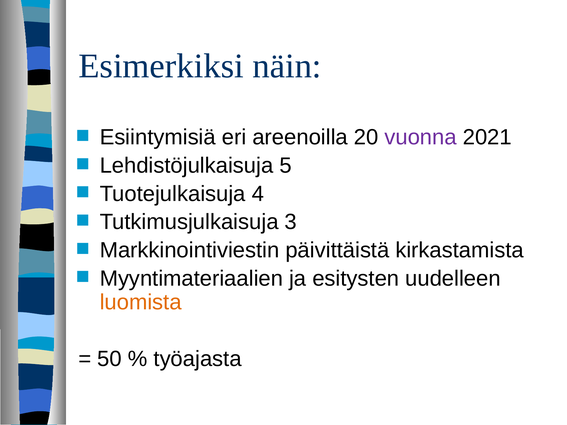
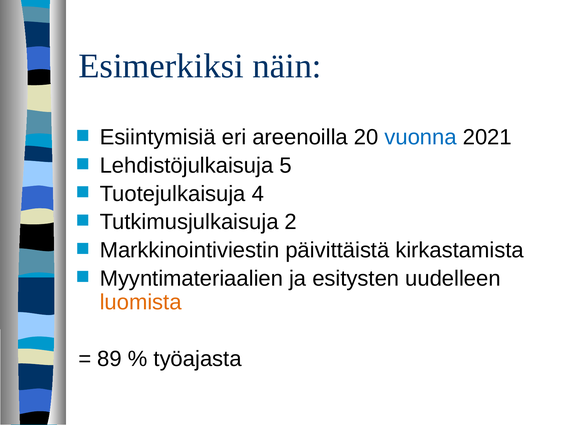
vuonna colour: purple -> blue (421, 137)
3: 3 -> 2 (291, 222)
50: 50 -> 89 (110, 359)
